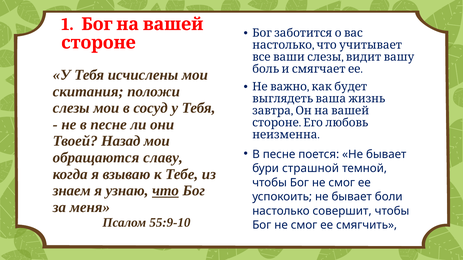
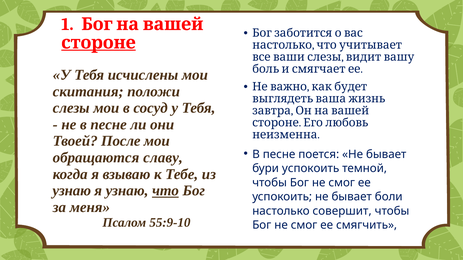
стороне underline: none -> present (99, 43)
Назад: Назад -> После (121, 141)
бури страшной: страшной -> успокоить (311, 169)
знаем: знаем -> узнаю (72, 191)
